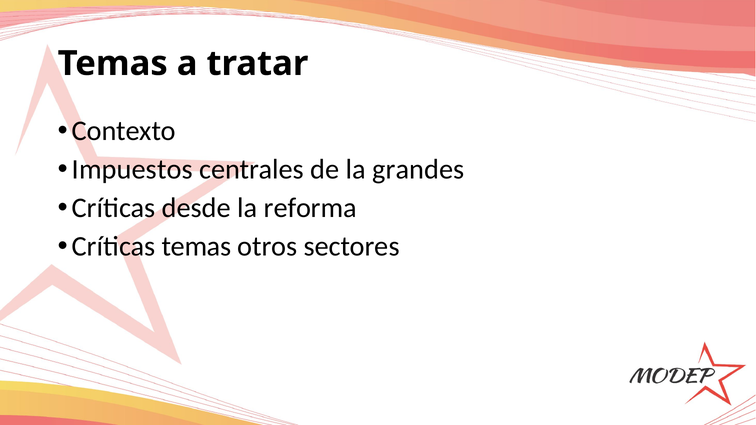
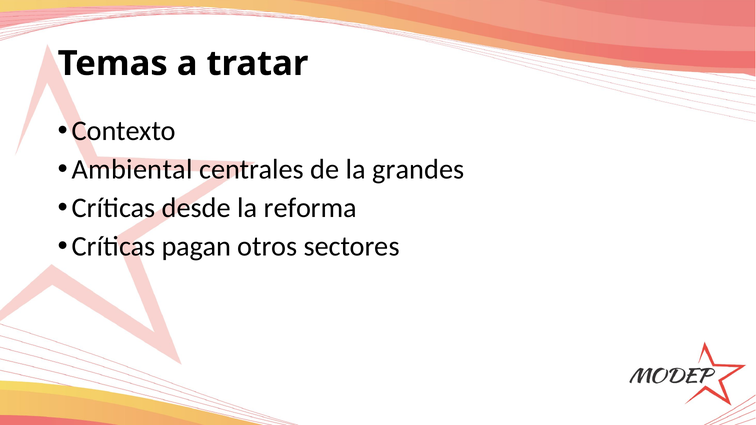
Impuestos: Impuestos -> Ambiental (132, 170)
Críticas temas: temas -> pagan (196, 247)
